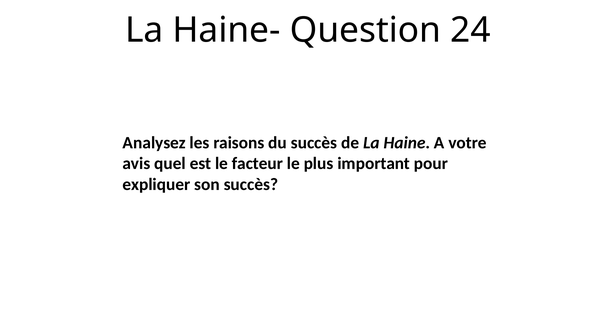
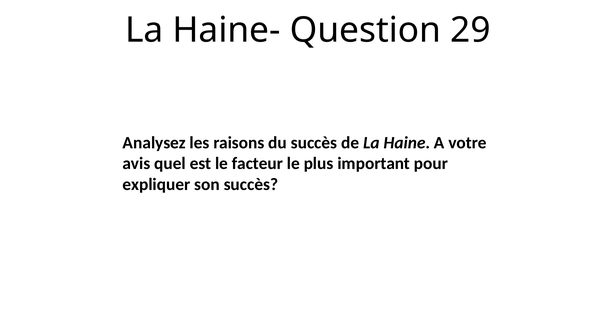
24: 24 -> 29 (470, 30)
